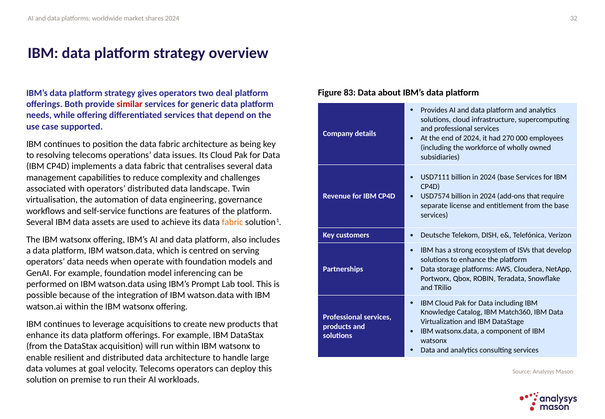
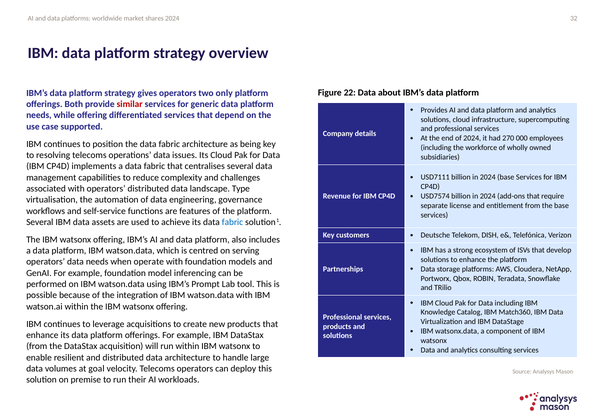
83: 83 -> 22 (350, 93)
deal: deal -> only (224, 93)
Twin: Twin -> Type (241, 189)
fabric colour: orange -> blue (232, 222)
